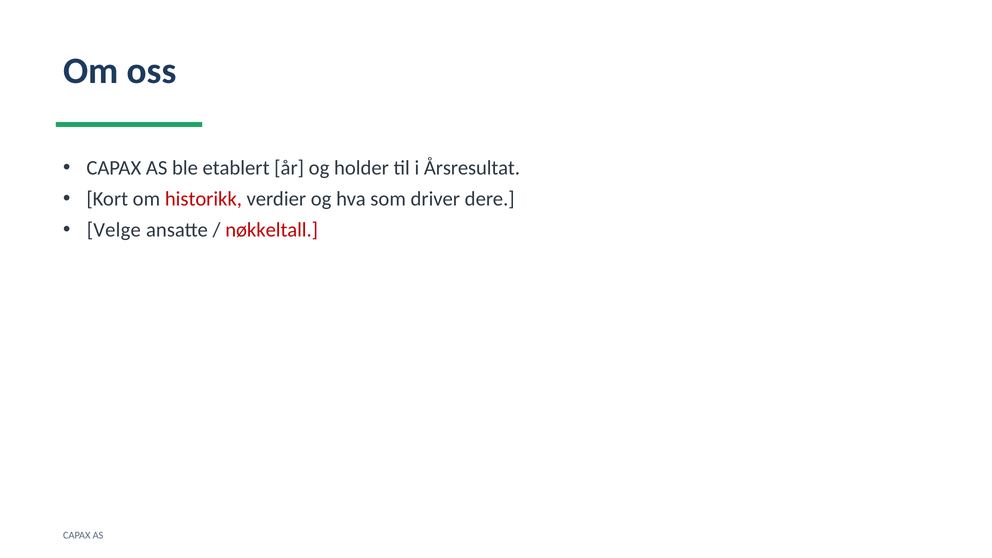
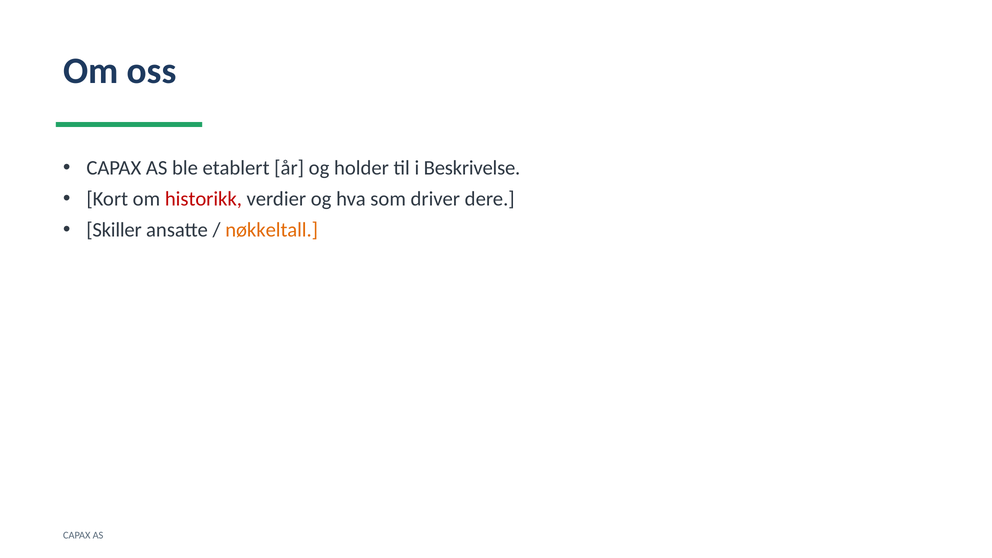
Årsresultat: Årsresultat -> Beskrivelse (472, 168)
Velge: Velge -> Skiller (114, 230)
nøkkeltall colour: red -> orange (272, 230)
